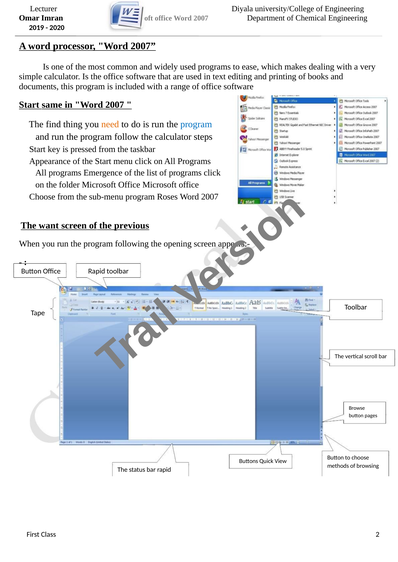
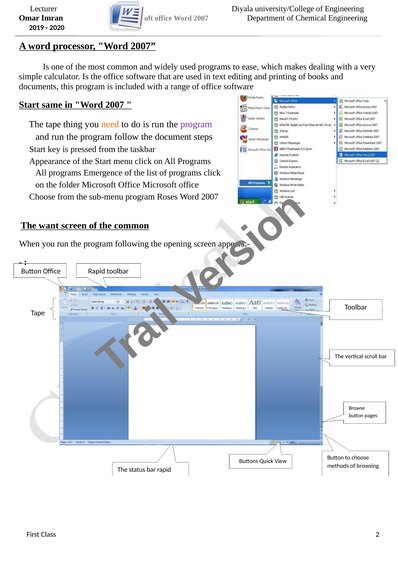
The find: find -> tape (53, 124)
program colour: blue -> purple (196, 124)
the calculator: calculator -> document (173, 137)
the previous: previous -> common (132, 226)
